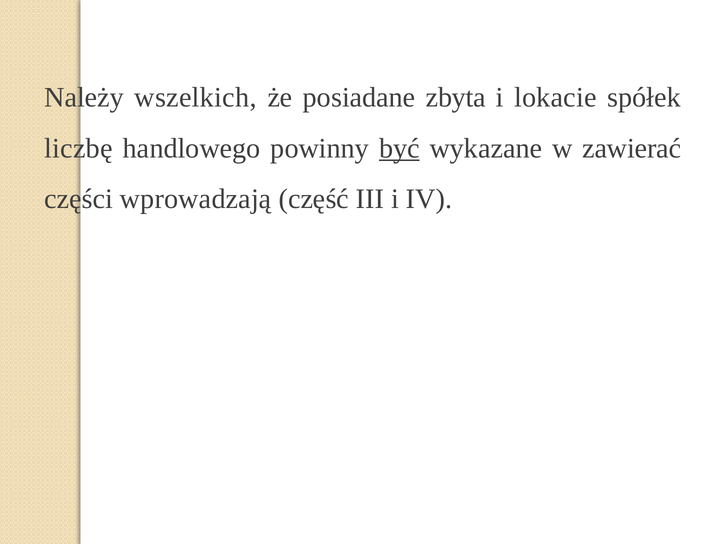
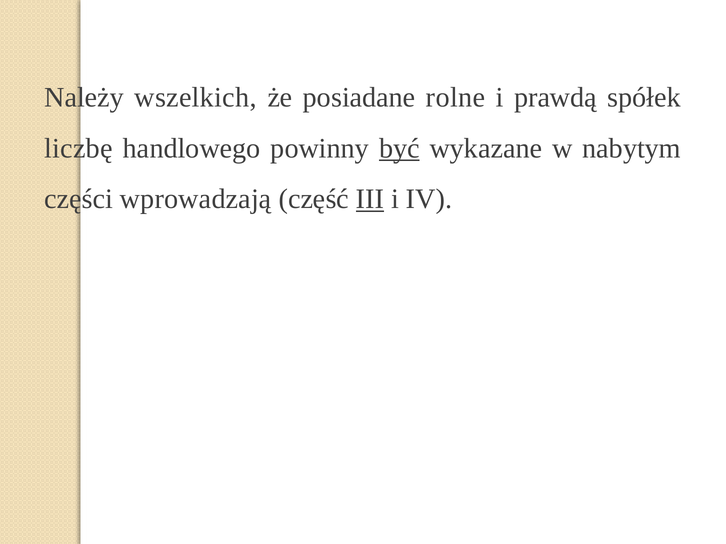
zbyta: zbyta -> rolne (455, 98)
lokacie: lokacie -> prawdą (556, 98)
zawierać: zawierać -> nabytym (632, 148)
III underline: none -> present (370, 199)
